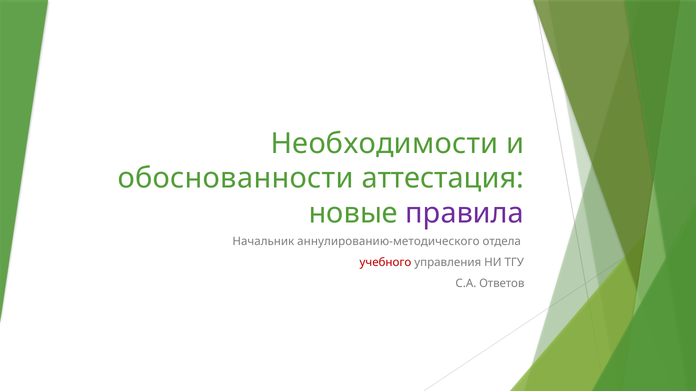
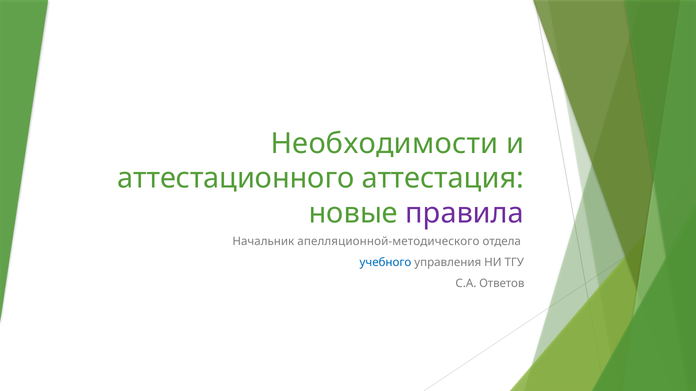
обоснованности: обоснованности -> аттестационного (236, 178)
аннулированию-методического: аннулированию-методического -> апелляционной-методического (388, 242)
учебного colour: red -> blue (385, 263)
